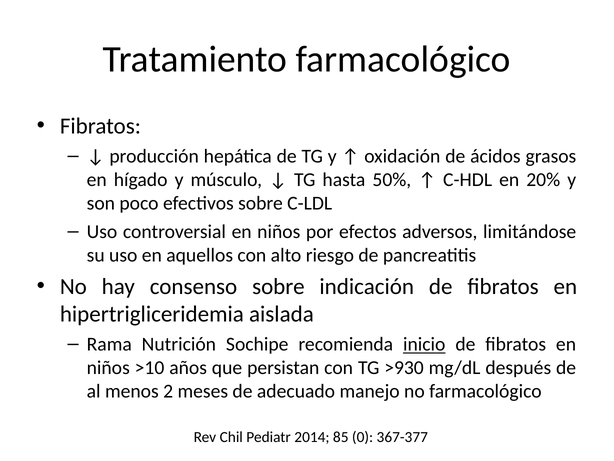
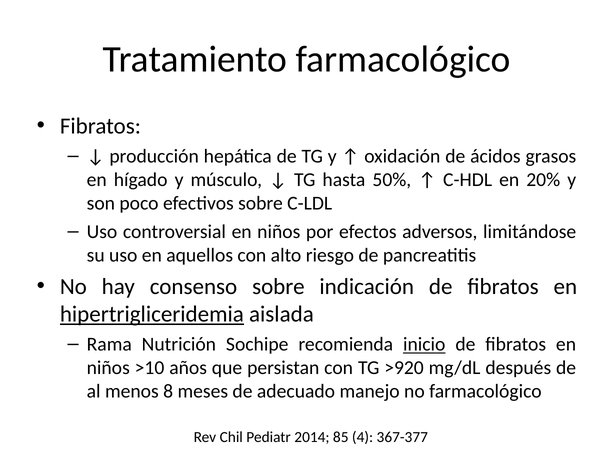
hipertrigliceridemia underline: none -> present (152, 314)
>930: >930 -> >920 (404, 368)
2: 2 -> 8 (168, 391)
0: 0 -> 4 (363, 437)
